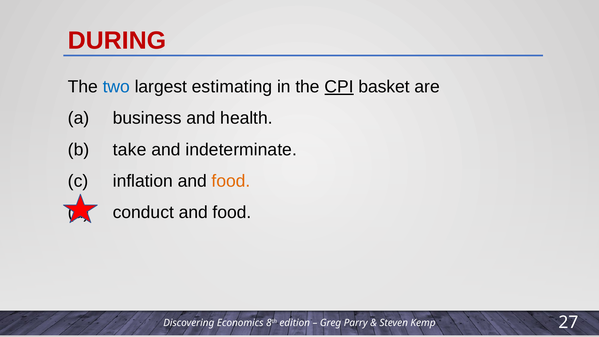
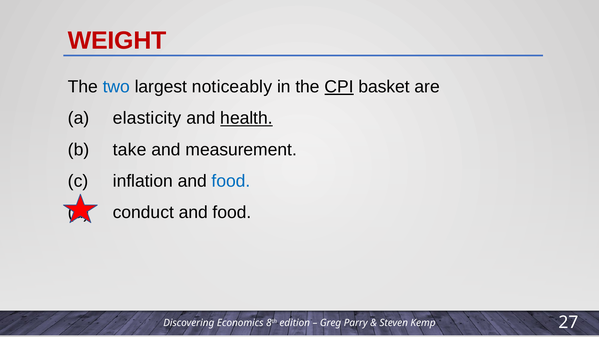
DURING: DURING -> WEIGHT (117, 41)
estimating: estimating -> noticeably (232, 87)
business: business -> elasticity (147, 118)
health underline: none -> present (246, 118)
indeterminate: indeterminate -> measurement (241, 150)
food colour: orange -> blue (231, 181)
